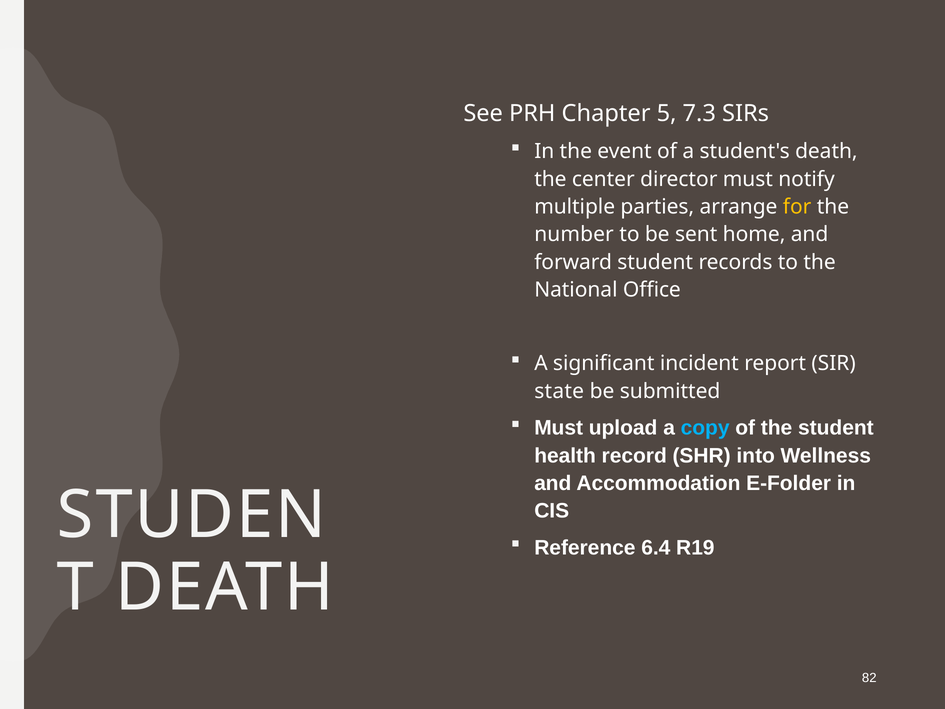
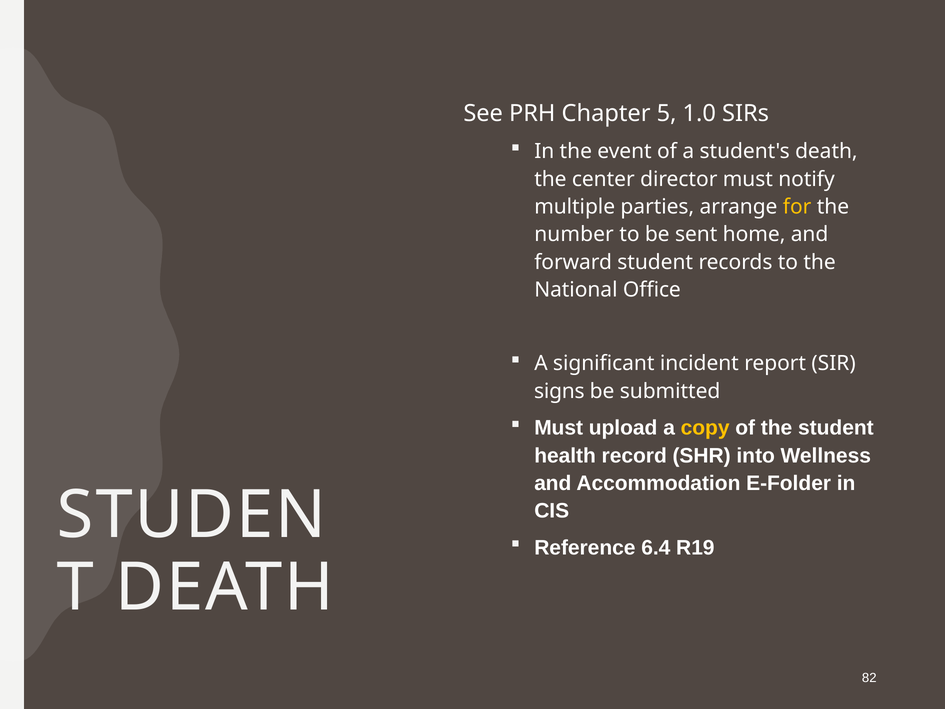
7.3: 7.3 -> 1.0 (699, 113)
state: state -> signs (559, 391)
copy colour: light blue -> yellow (705, 428)
